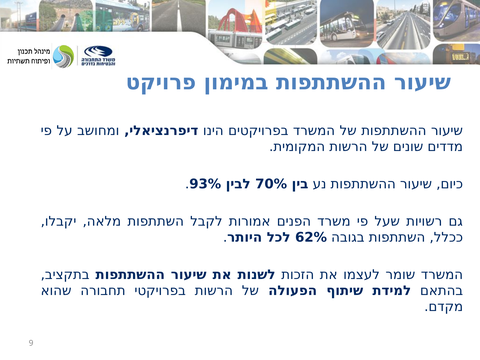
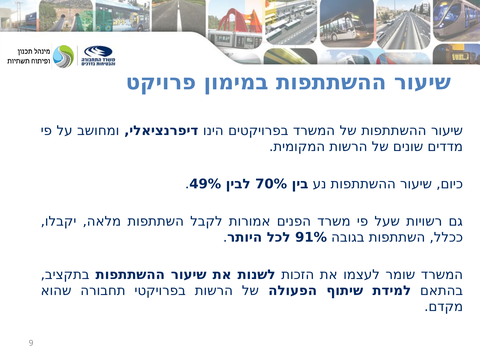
93%: 93% -> 49% (205, 184)
62%: 62% -> 91% (311, 237)
